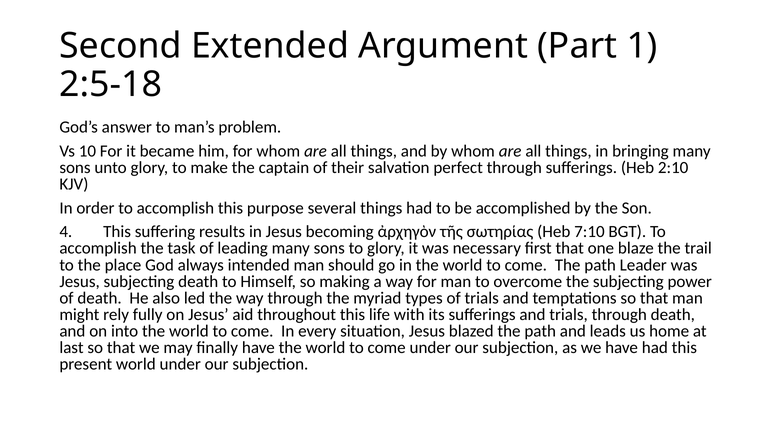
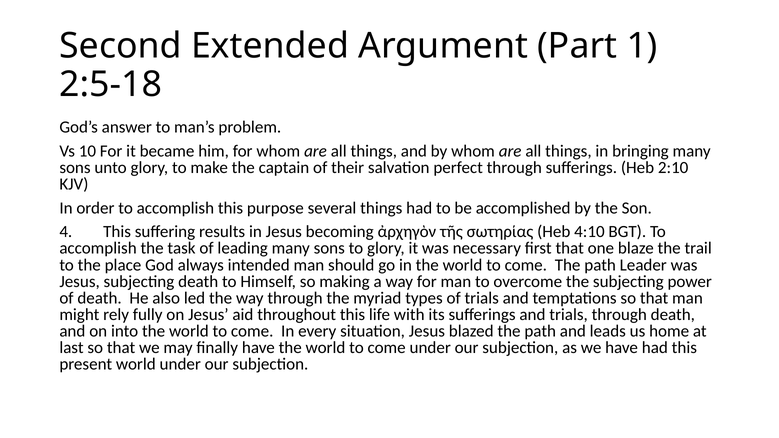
7:10: 7:10 -> 4:10 (589, 232)
